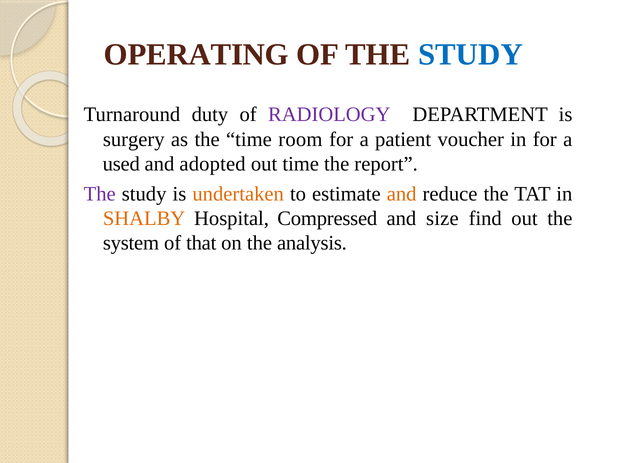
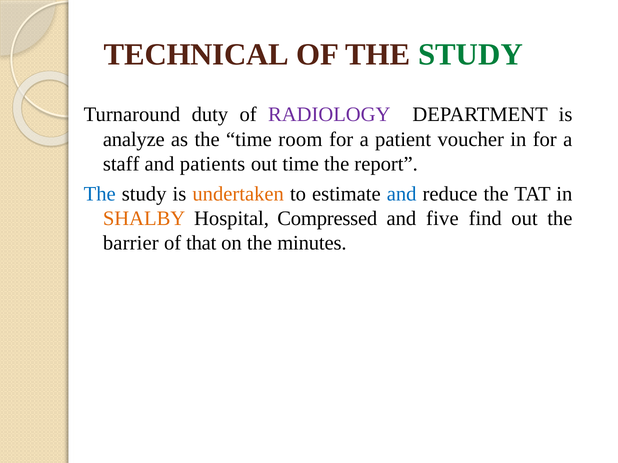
OPERATING: OPERATING -> TECHNICAL (196, 55)
STUDY colour: blue -> green (470, 55)
surgery: surgery -> analyze (134, 139)
used: used -> staff (121, 164)
adopted: adopted -> patients (213, 164)
The colour: purple -> blue (100, 194)
and colour: orange -> blue (402, 194)
size: size -> five (442, 219)
system: system -> barrier (131, 243)
analysis: analysis -> minutes (312, 243)
